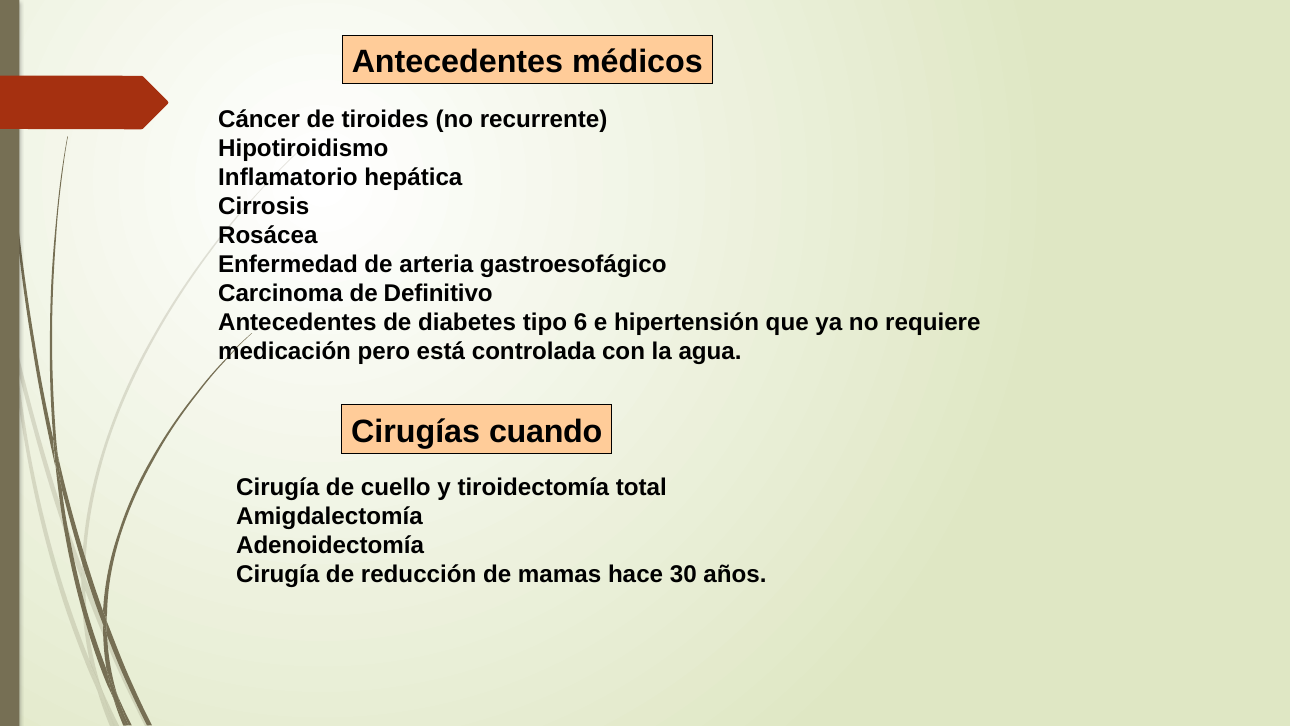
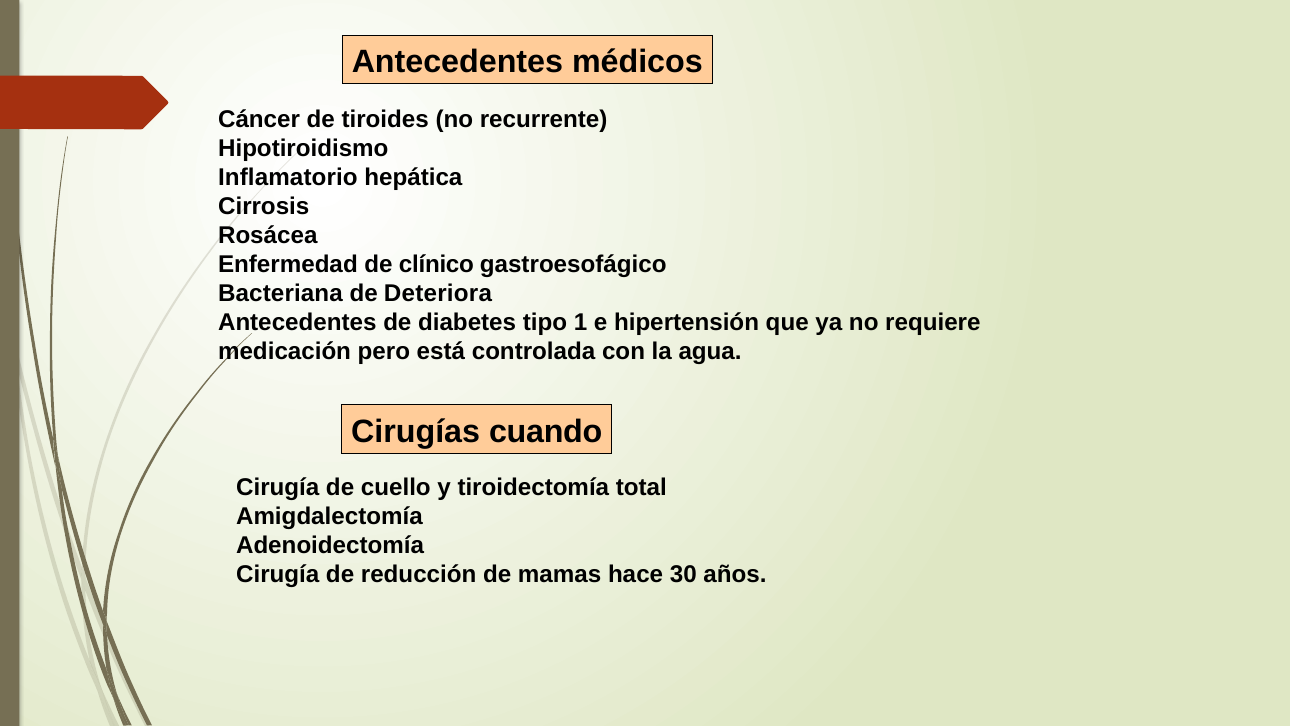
arteria: arteria -> clínico (436, 264)
Carcinoma: Carcinoma -> Bacteriana (280, 293)
Definitivo: Definitivo -> Deteriora (438, 293)
6: 6 -> 1 (580, 322)
